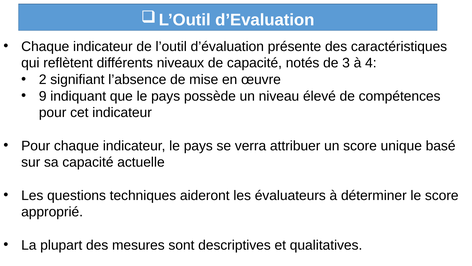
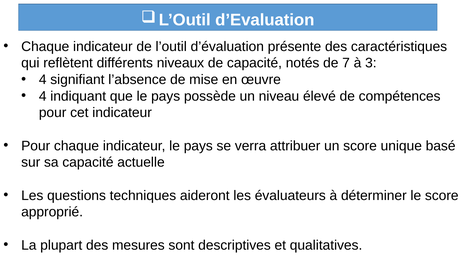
3: 3 -> 7 (346, 63)
4: 4 -> 3 (371, 63)
2: 2 -> 4 (43, 79)
9: 9 -> 4 (43, 96)
